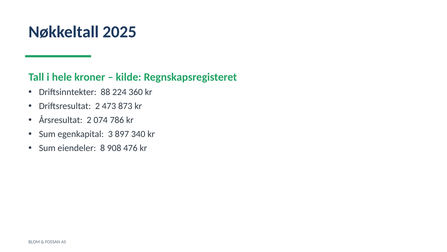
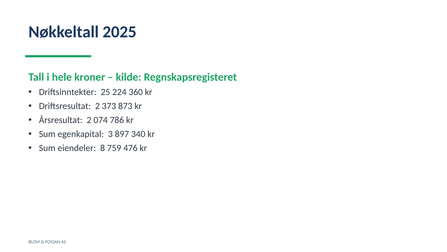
88: 88 -> 25 (105, 92)
473: 473 -> 373 (109, 106)
908: 908 -> 759 (114, 148)
